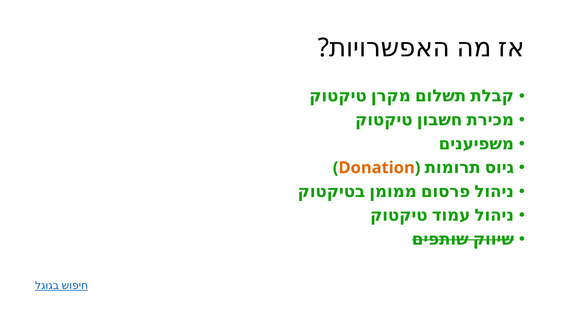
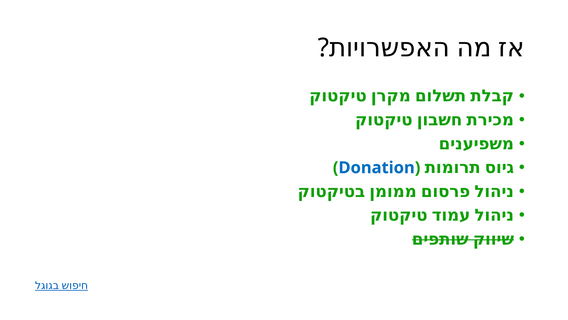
Donation colour: orange -> blue (377, 167)
